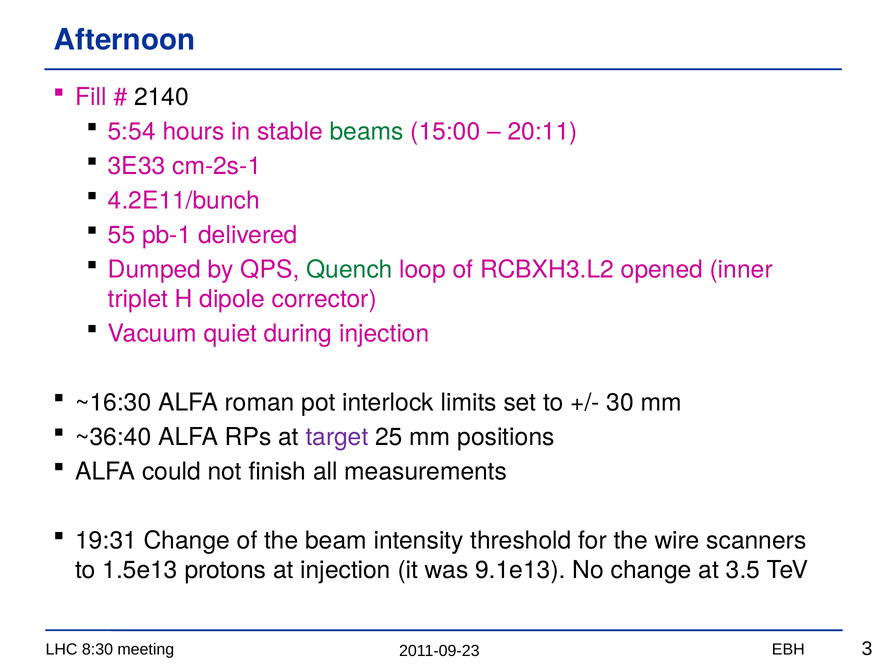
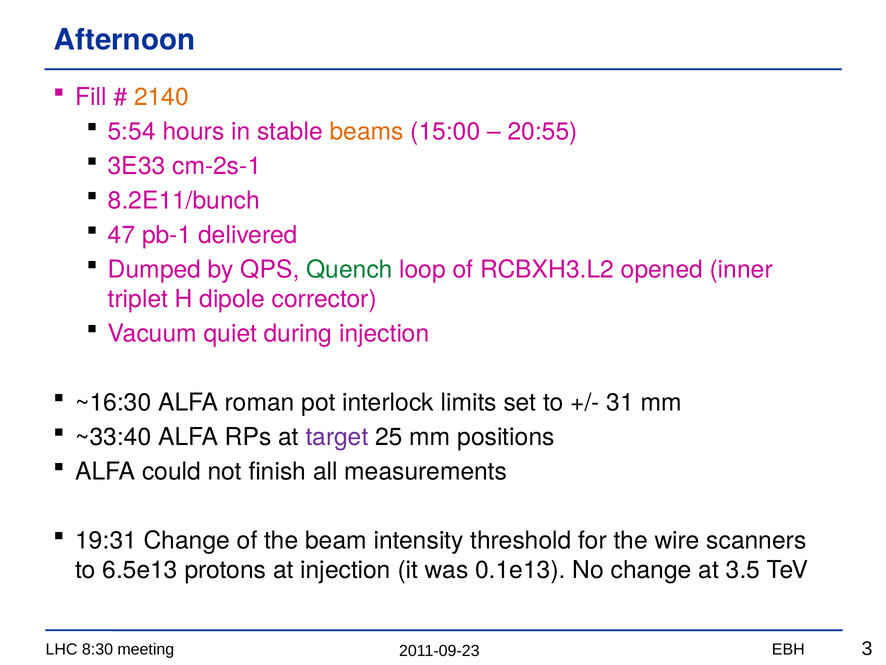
2140 colour: black -> orange (161, 97)
beams colour: green -> orange (367, 132)
20:11: 20:11 -> 20:55 (543, 132)
4.2E11/bunch: 4.2E11/bunch -> 8.2E11/bunch (184, 200)
55: 55 -> 47 (122, 235)
30: 30 -> 31 (620, 402)
~36:40: ~36:40 -> ~33:40 (113, 437)
1.5e13: 1.5e13 -> 6.5e13 (140, 570)
9.1e13: 9.1e13 -> 0.1e13 (520, 570)
